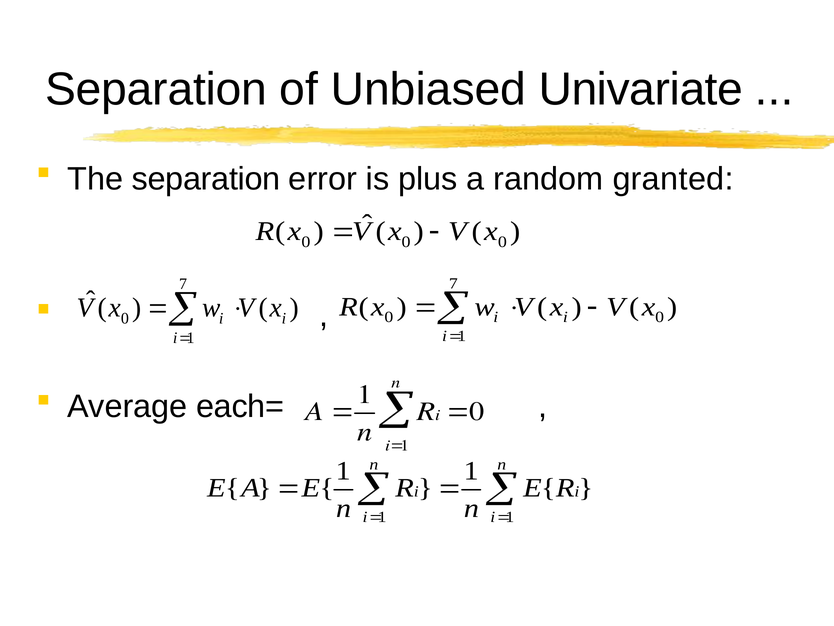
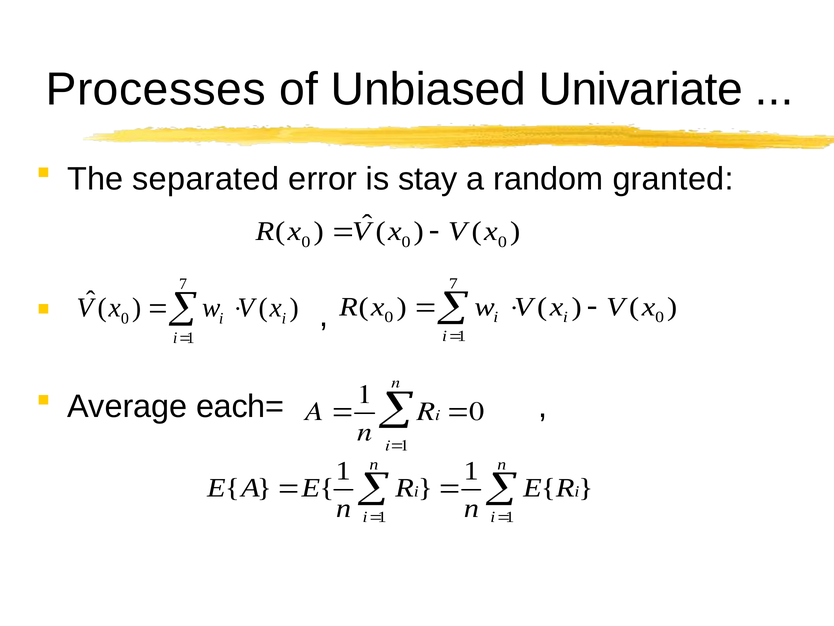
Separation: Separation -> Processes (156, 89)
The separation: separation -> separated (206, 179)
plus: plus -> stay (428, 179)
